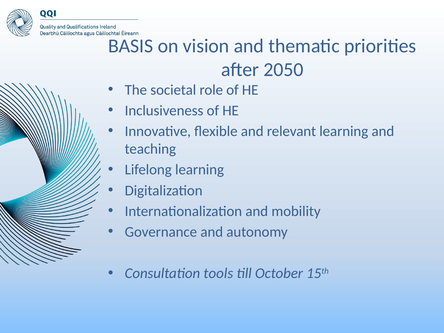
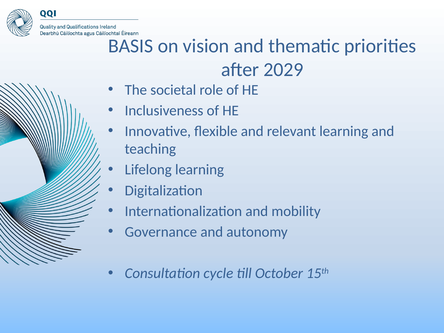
2050: 2050 -> 2029 (284, 70)
tools: tools -> cycle (218, 273)
